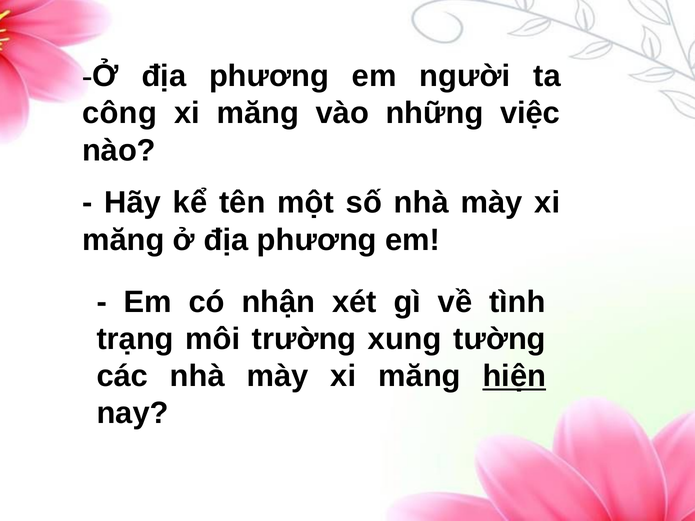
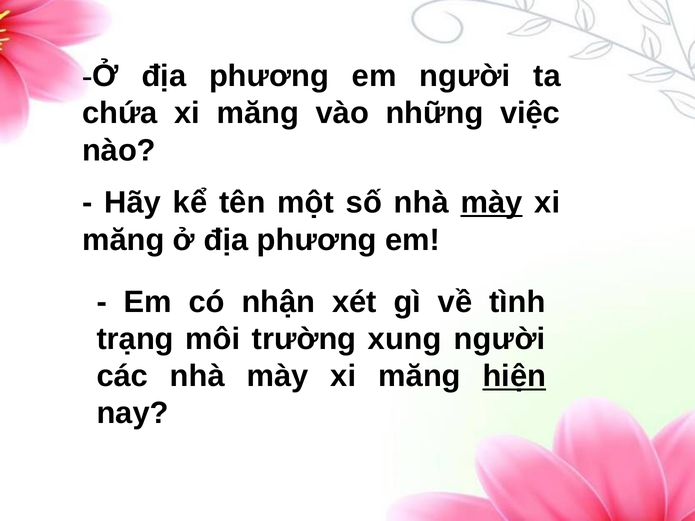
công: công -> chứa (120, 113)
mày underline: none -> present (492, 203)
xung tường: tường -> người (499, 339)
